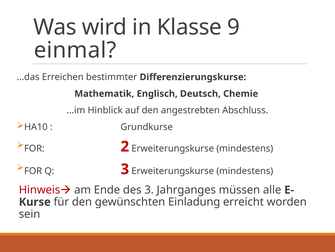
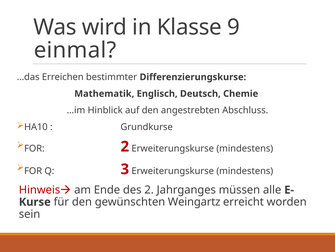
des 3: 3 -> 2 (149, 189)
Einladung: Einladung -> Weingartz (194, 201)
